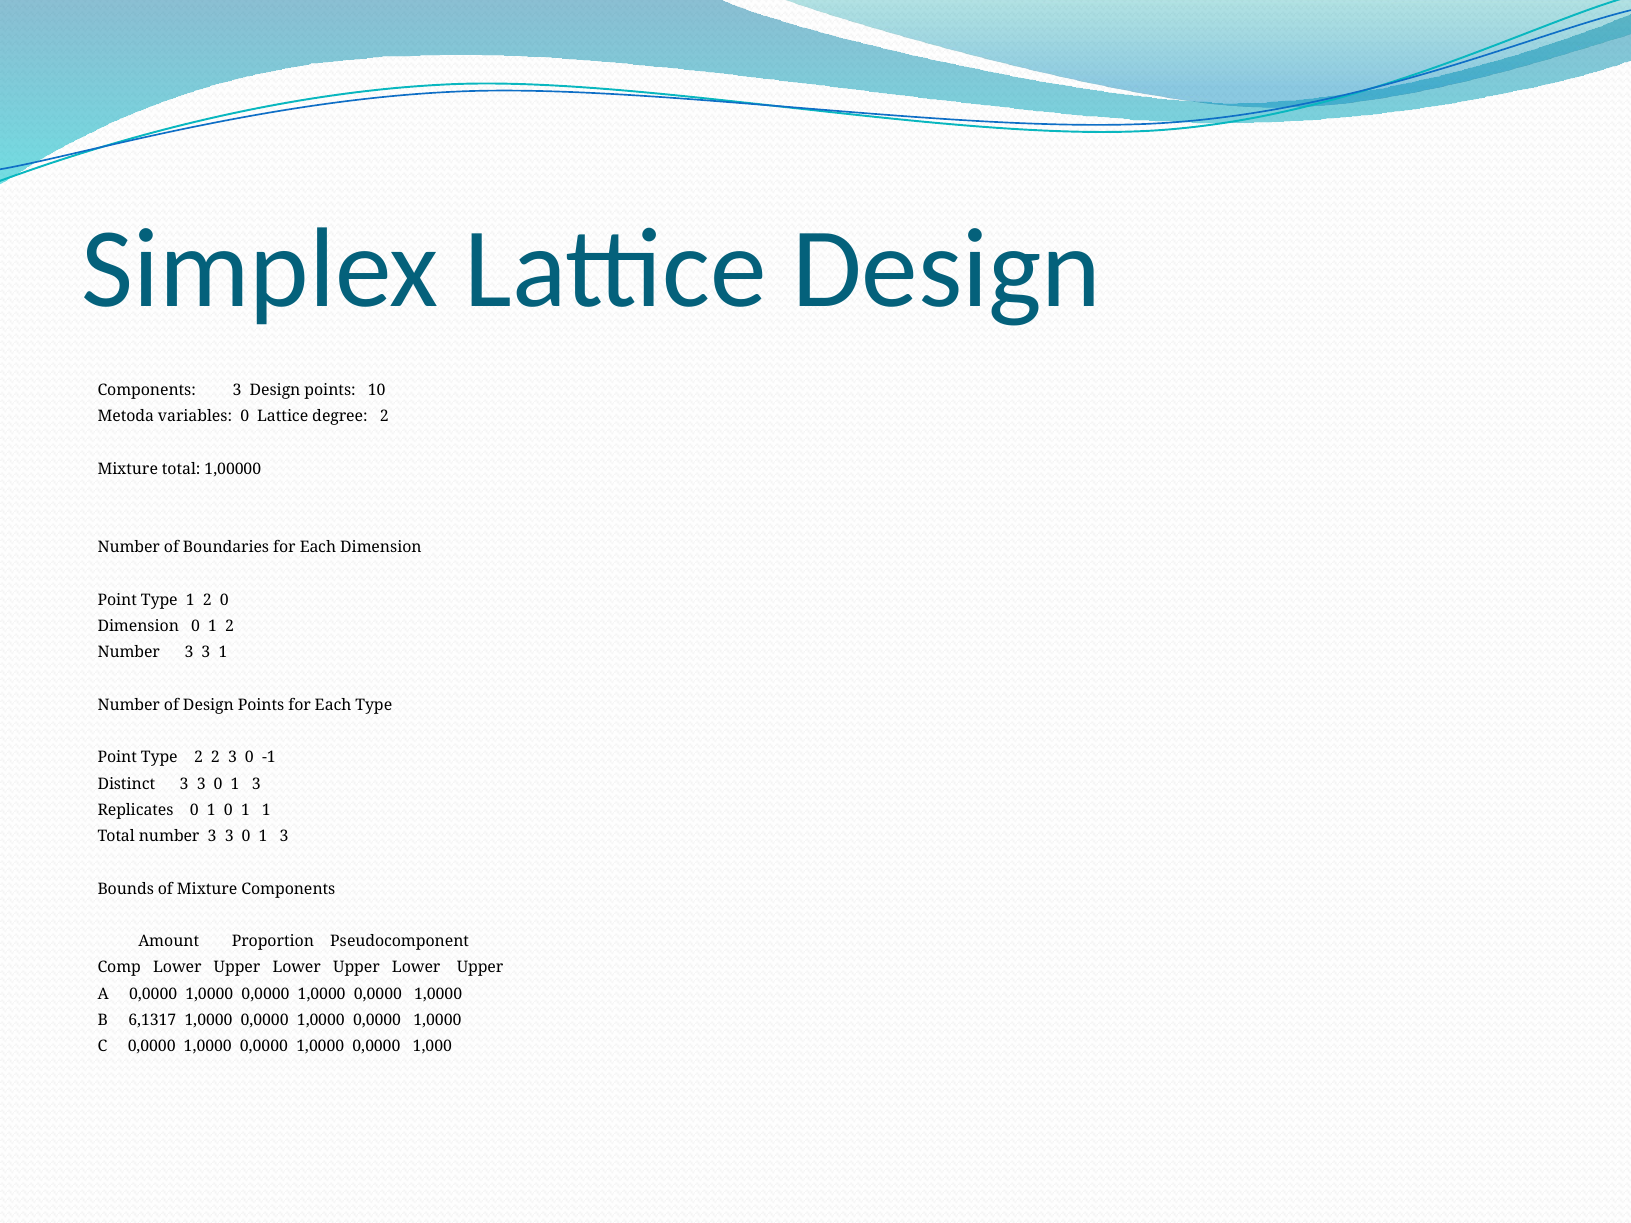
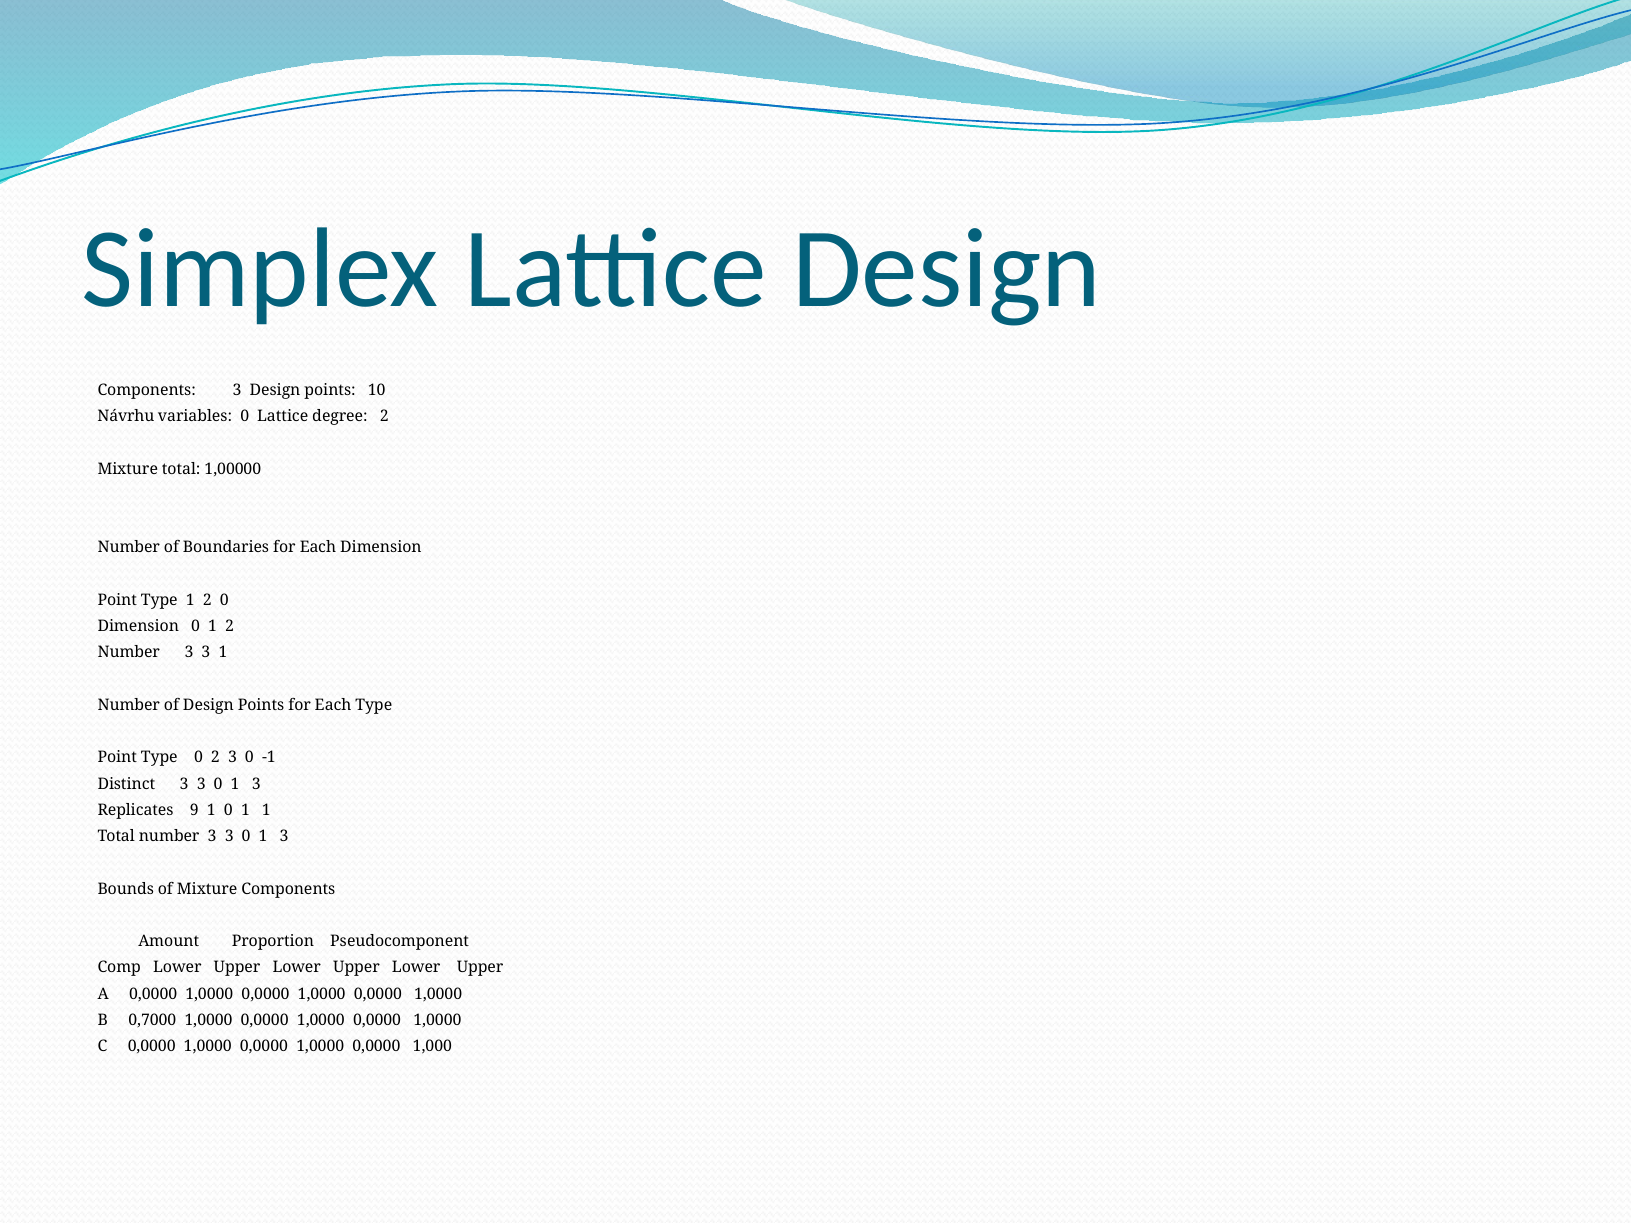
Metoda: Metoda -> Návrhu (126, 416)
Type 2: 2 -> 0 (199, 758)
Replicates 0: 0 -> 9 (194, 810)
6,1317: 6,1317 -> 0,7000 (152, 1020)
